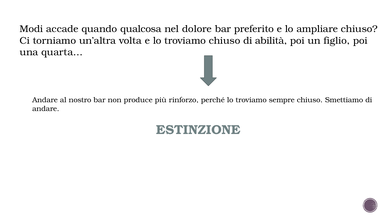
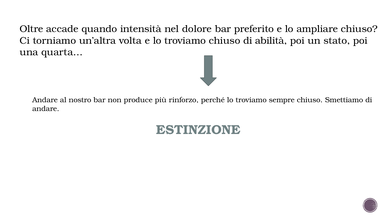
Modi: Modi -> Oltre (31, 29)
qualcosa: qualcosa -> intensità (141, 29)
figlio: figlio -> stato (337, 41)
